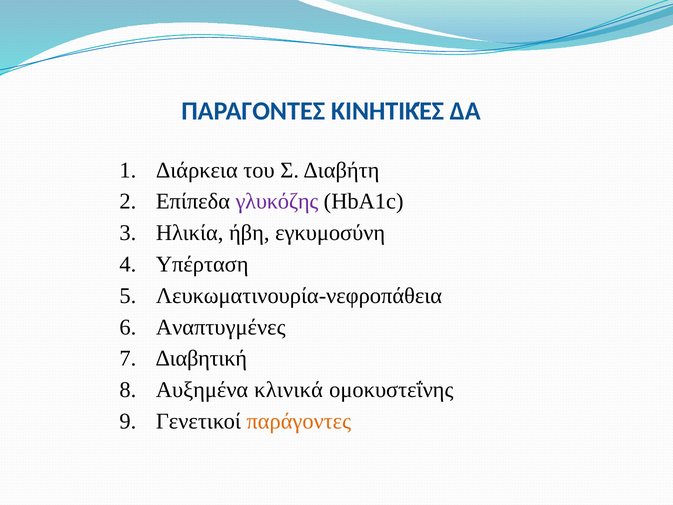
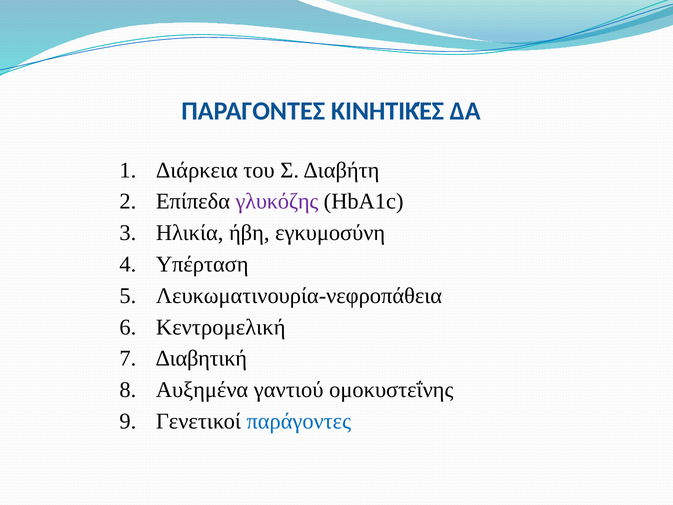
Αναπτυγμένες: Αναπτυγμένες -> Κεντρομελική (221, 327)
κλινικά: κλινικά -> γαντιού (289, 390)
παράγοντες colour: orange -> blue (299, 421)
